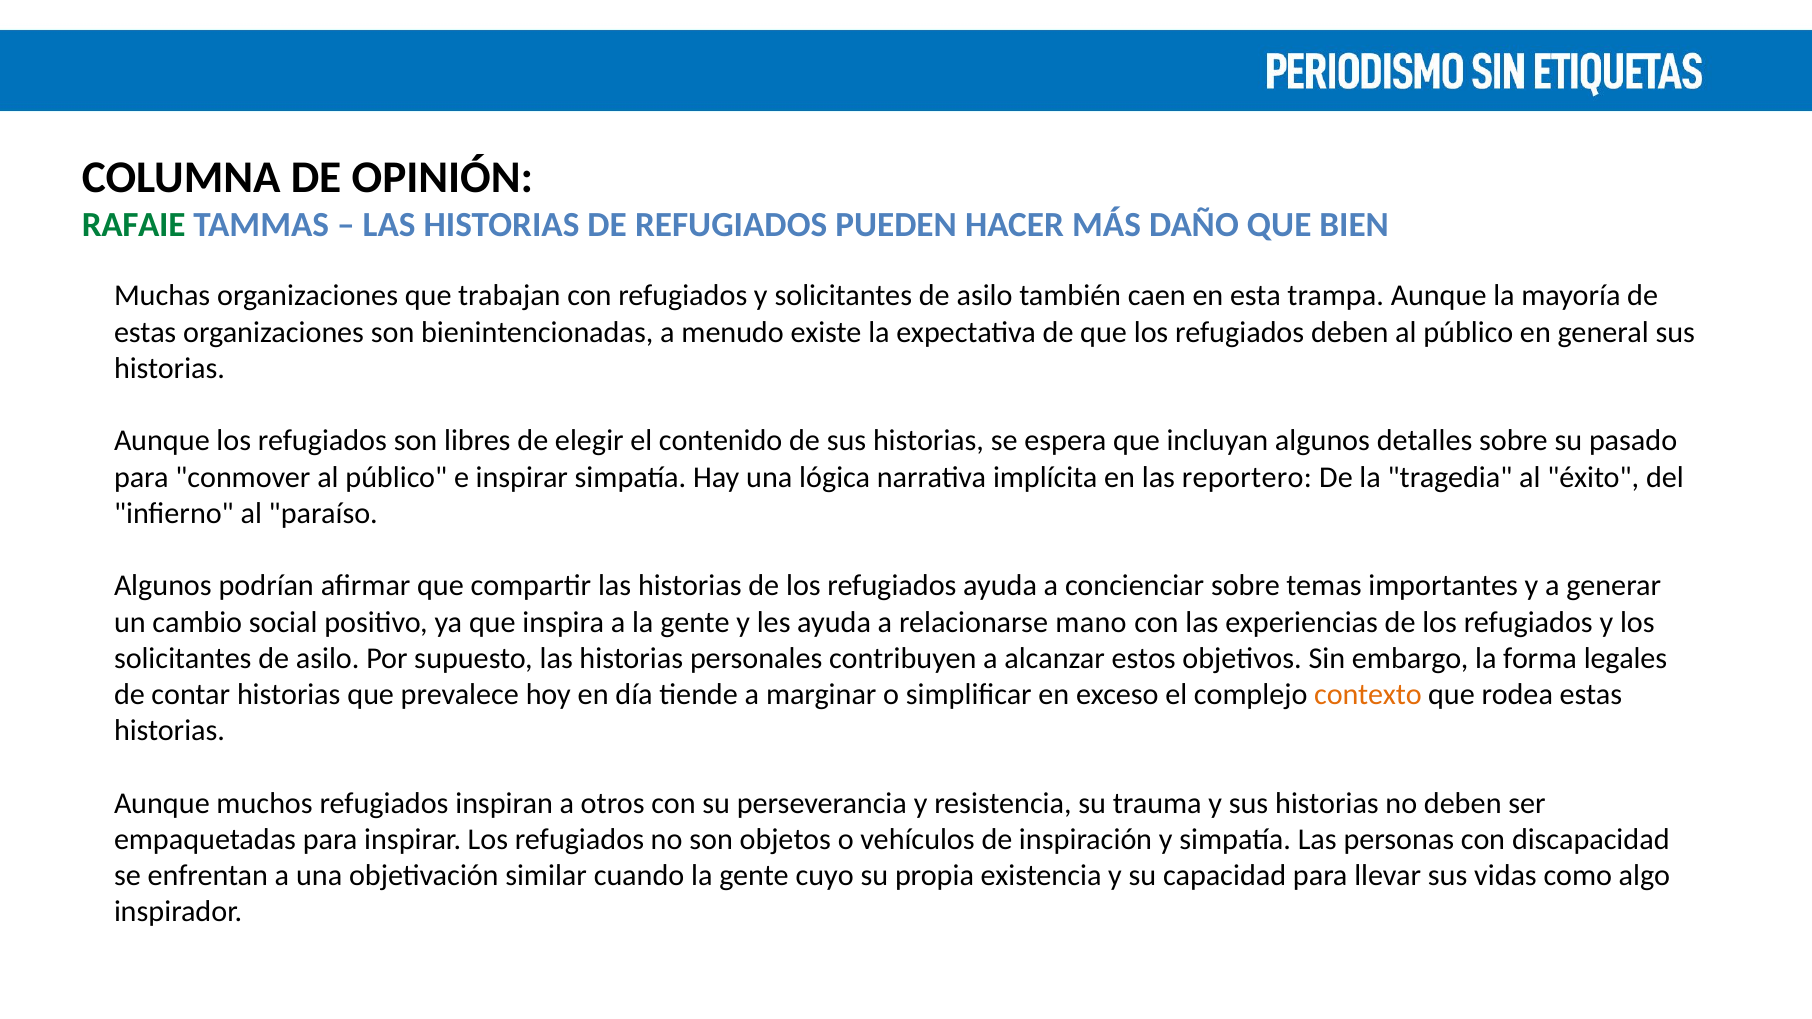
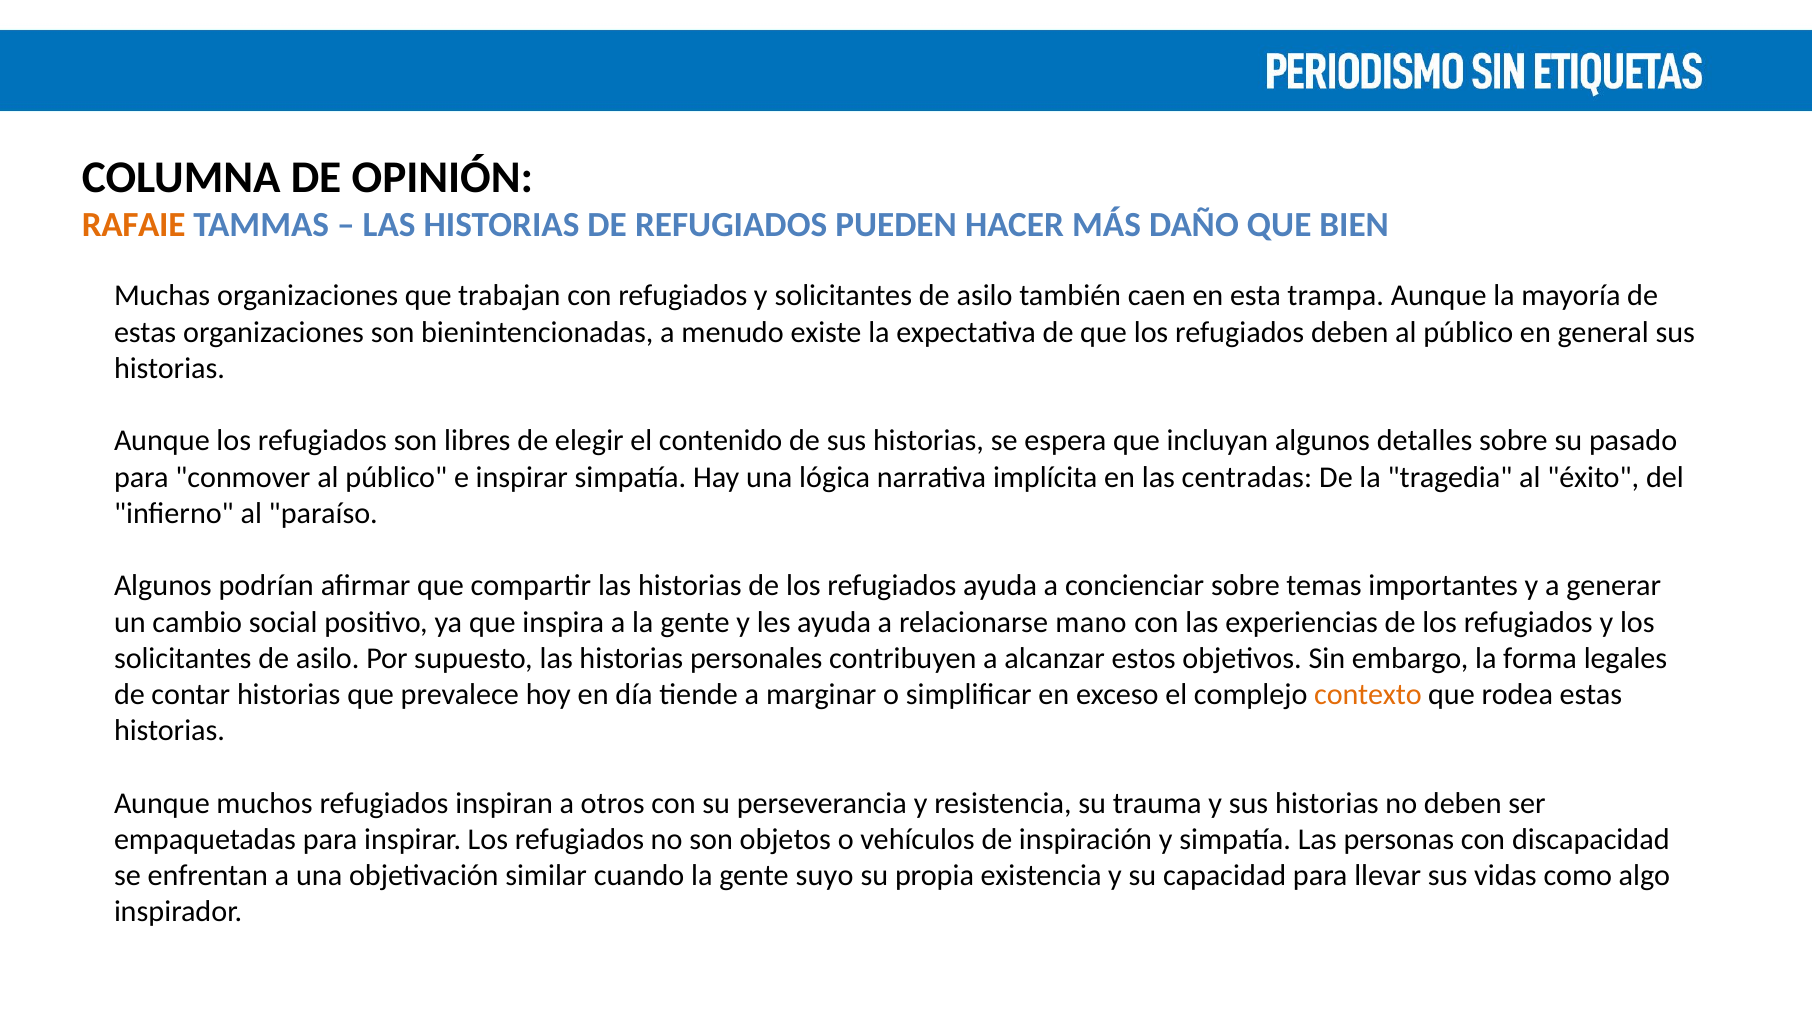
RAFAIE colour: green -> orange (134, 225)
reportero: reportero -> centradas (1247, 477)
cuyo: cuyo -> suyo (824, 876)
